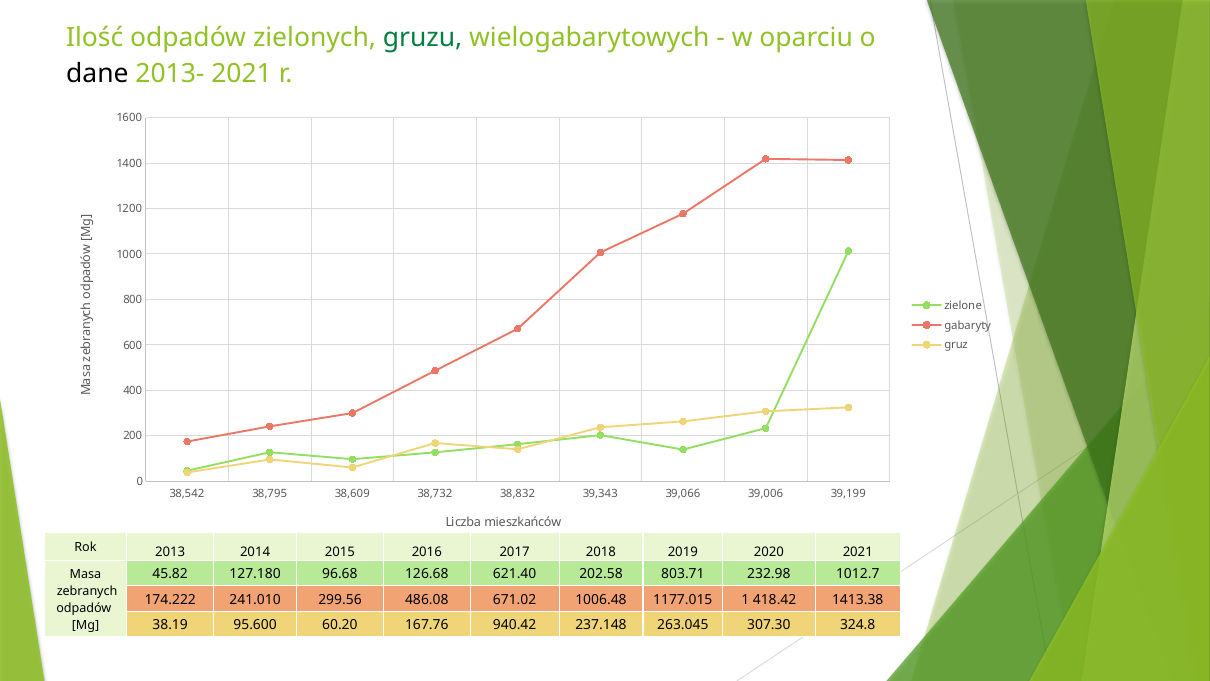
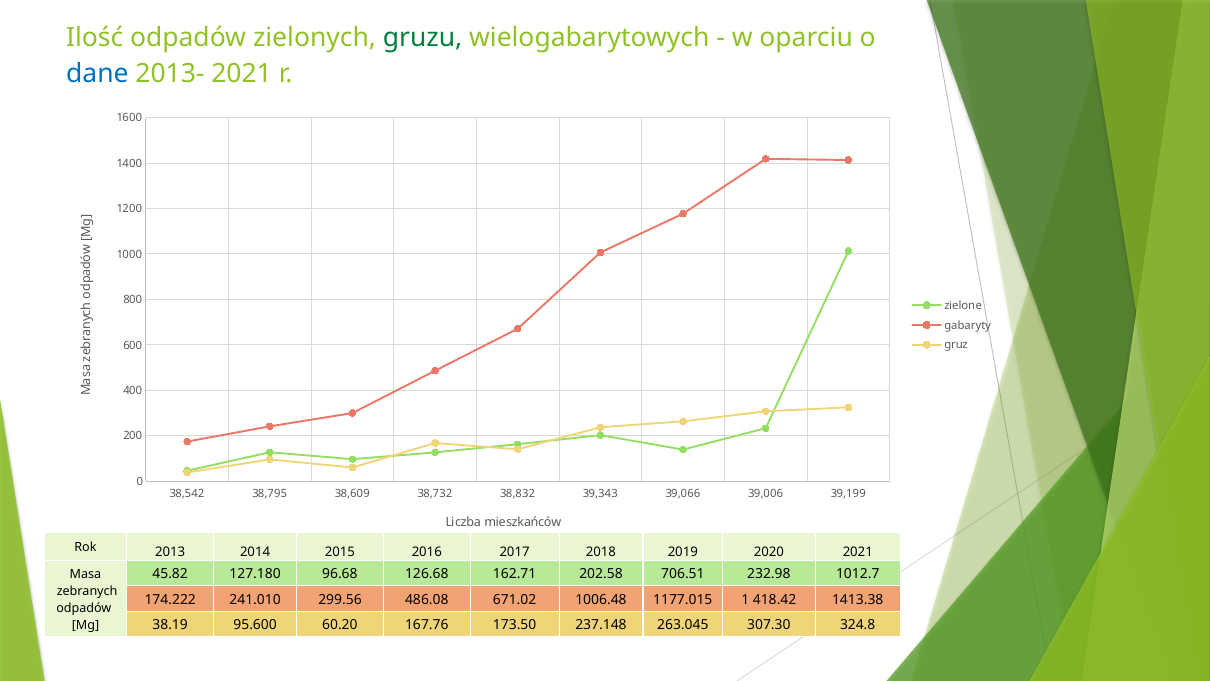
dane colour: black -> blue (97, 74)
621.40: 621.40 -> 162.71 (515, 574)
803.71: 803.71 -> 706.51 (683, 574)
940.42: 940.42 -> 173.50 (515, 625)
